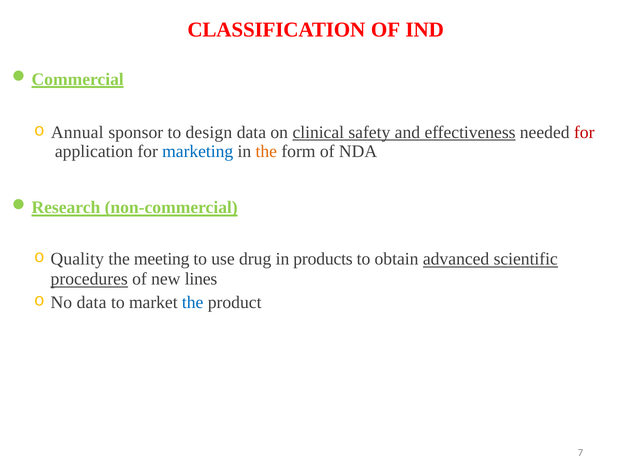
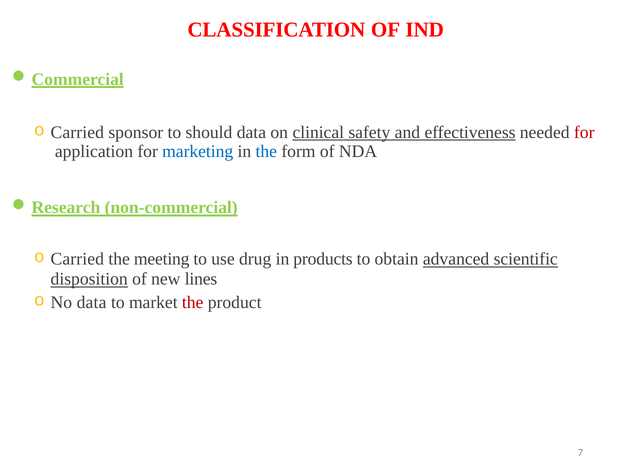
Annual: Annual -> Carried (77, 132)
design: design -> should (209, 132)
the colour: orange -> blue (266, 151)
Quality: Quality -> Carried (77, 259)
procedures: procedures -> disposition (89, 279)
the colour: blue -> red (193, 302)
